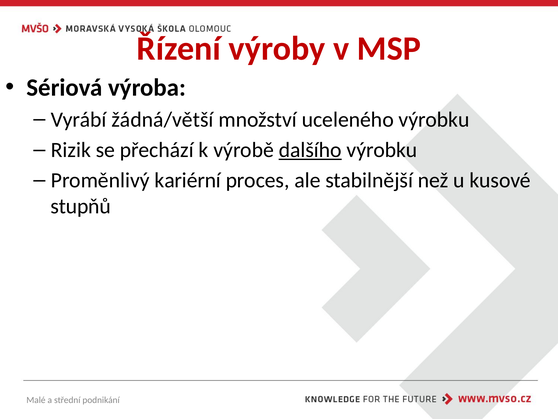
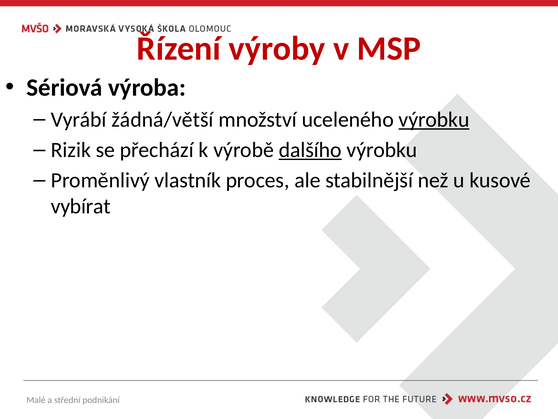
výrobku underline: none -> present (434, 120)
kariérní: kariérní -> vlastník (188, 180)
stupňů: stupňů -> vybírat (81, 206)
